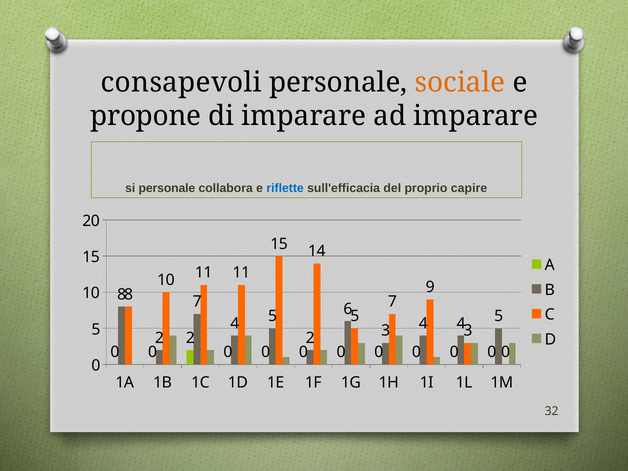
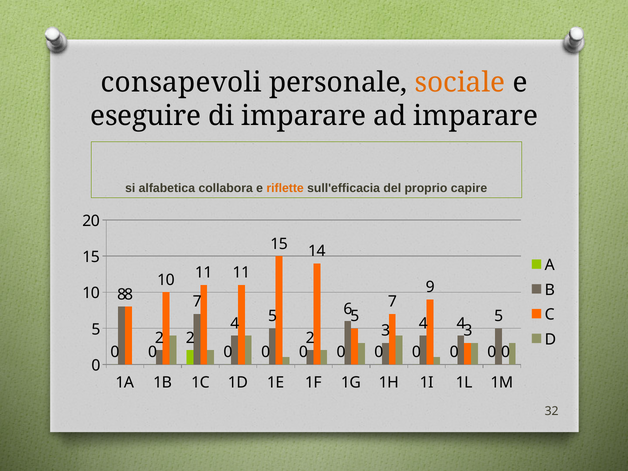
propone: propone -> eseguire (146, 116)
si personale: personale -> alfabetica (167, 188)
riflette colour: blue -> orange (285, 188)
